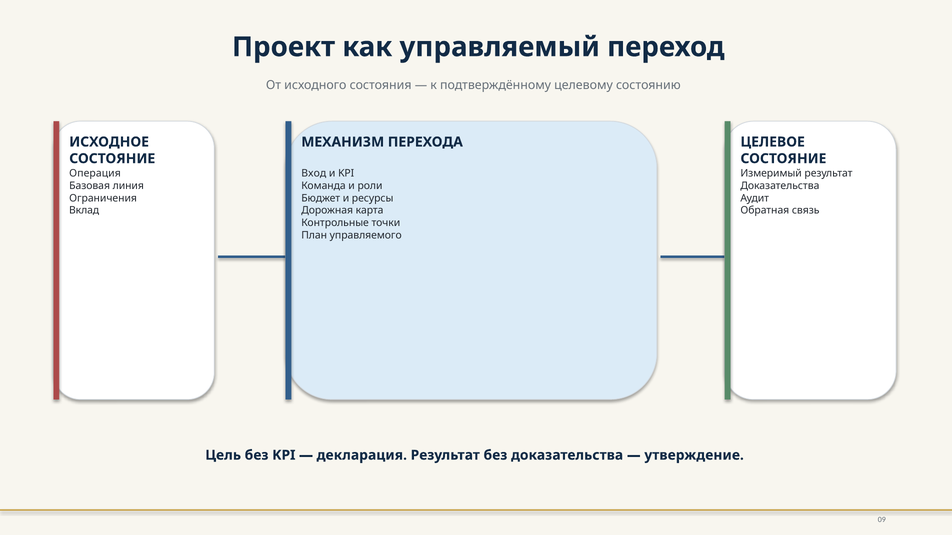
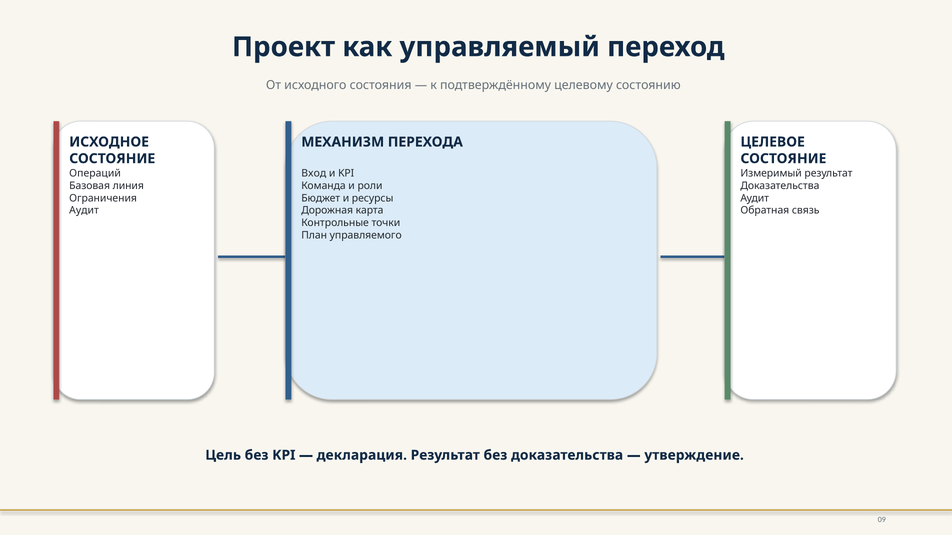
Операция: Операция -> Операций (95, 173)
Вклад: Вклад -> Аудит (84, 211)
